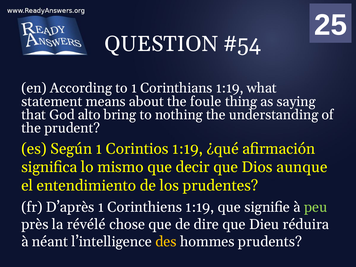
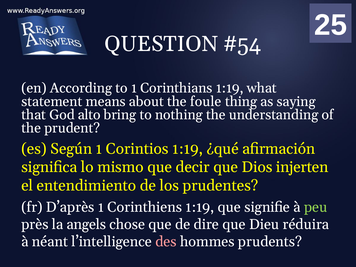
aunque: aunque -> injerten (302, 167)
révélé: révélé -> angels (86, 224)
des colour: yellow -> pink (166, 242)
